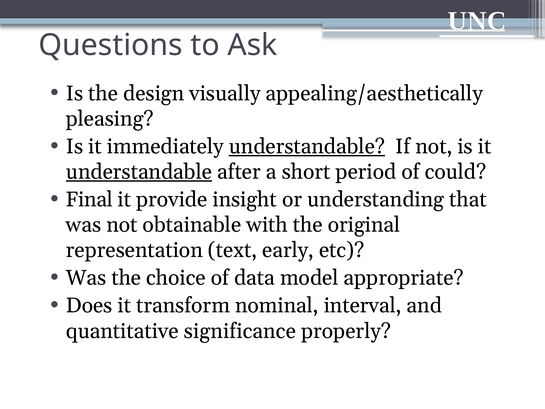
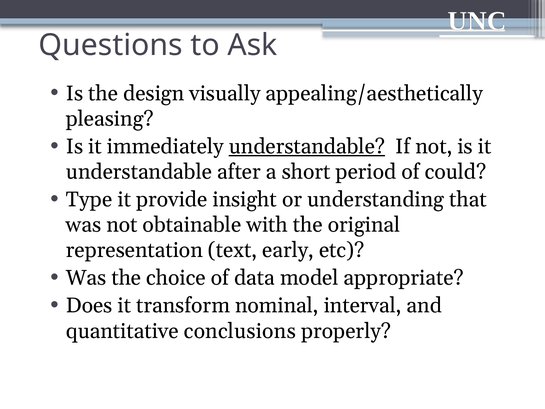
understandable underline: present -> none (139, 172)
Final: Final -> Type (89, 199)
significance: significance -> conclusions (240, 331)
